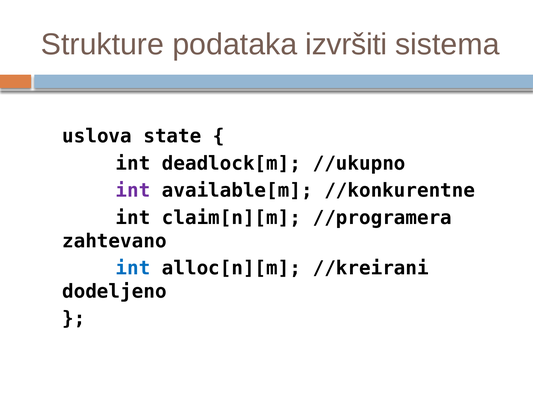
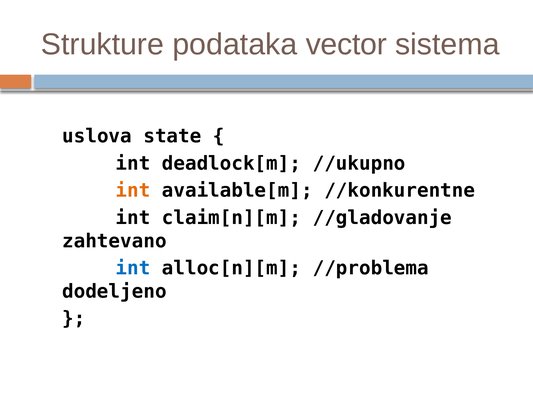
izvršiti: izvršiti -> vector (346, 44)
int colour: purple -> orange (133, 190)
//programera: //programera -> //gladovanje (382, 218)
//kreirani: //kreirani -> //problema (371, 268)
